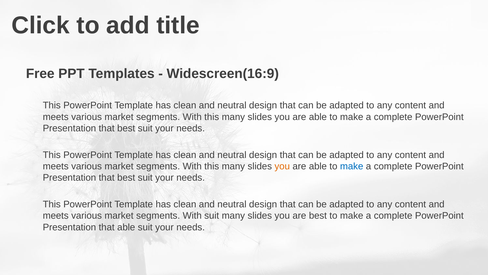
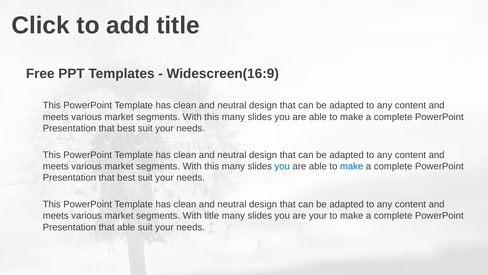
you colour: orange -> blue (282, 166)
With suit: suit -> title (212, 215)
are best: best -> your (318, 215)
